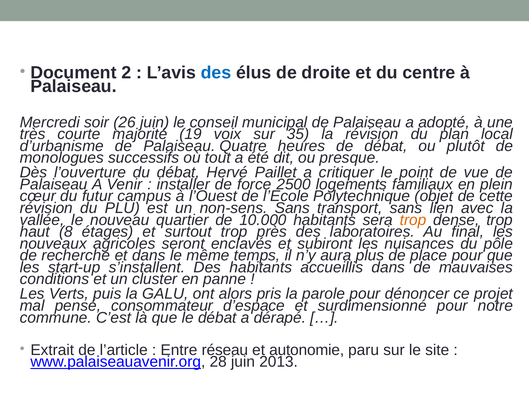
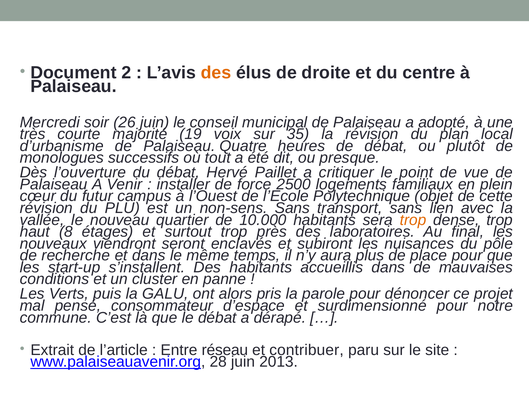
des colour: blue -> orange (216, 73)
agricoles: agricoles -> viendront (124, 243)
autonomie: autonomie -> contribuer (306, 350)
